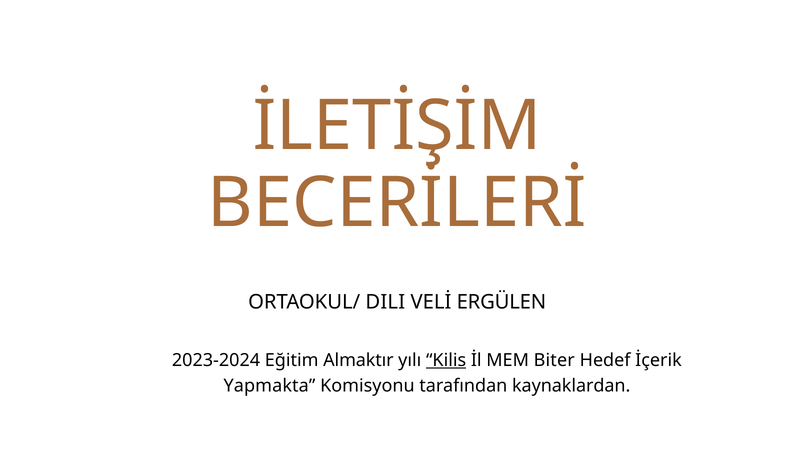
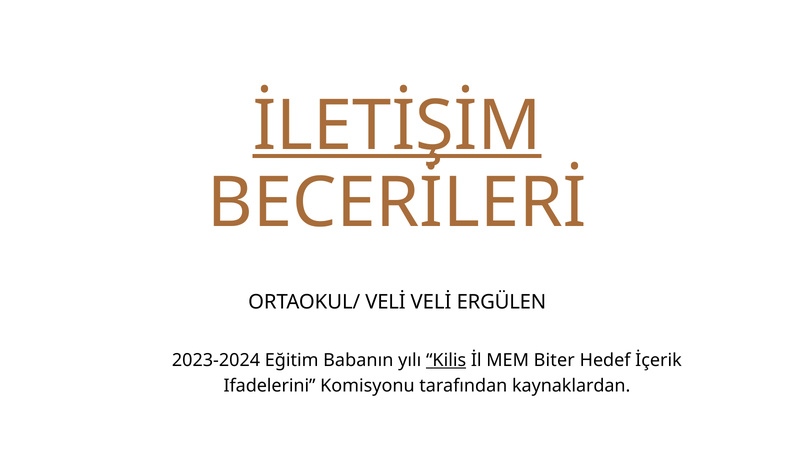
İLETİŞİM underline: none -> present (397, 126)
ORTAOKUL/ DILI: DILI -> VELİ (385, 302)
Almaktır: Almaktır -> Babanın (358, 361)
Yapmakta: Yapmakta -> Ifadelerini (270, 386)
